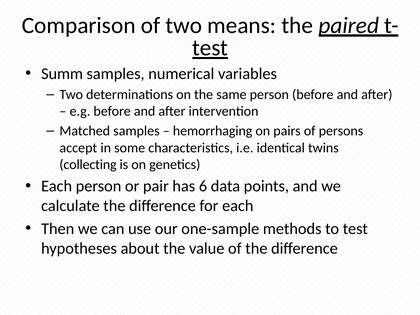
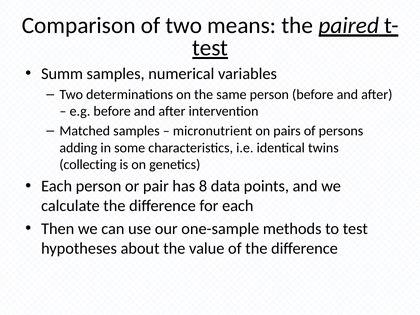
hemorrhaging: hemorrhaging -> micronutrient (213, 131)
accept: accept -> adding (78, 148)
6: 6 -> 8 (203, 186)
